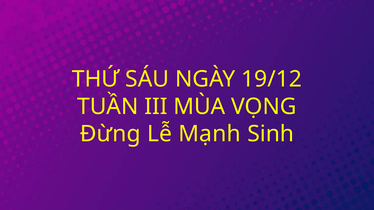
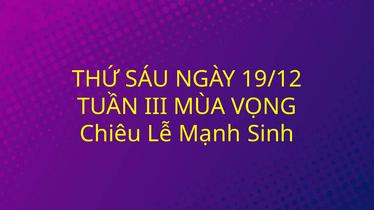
Đừng: Đừng -> Chiêu (110, 134)
